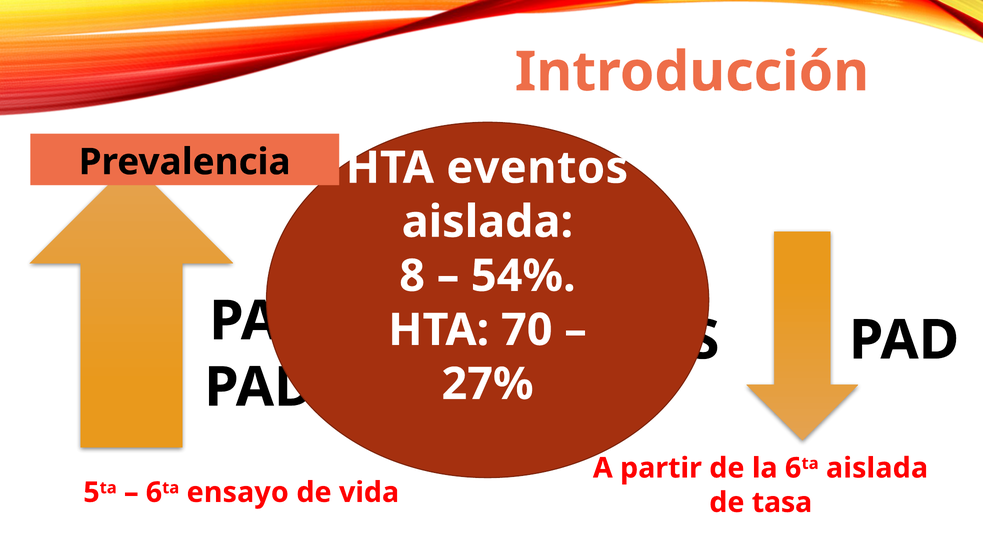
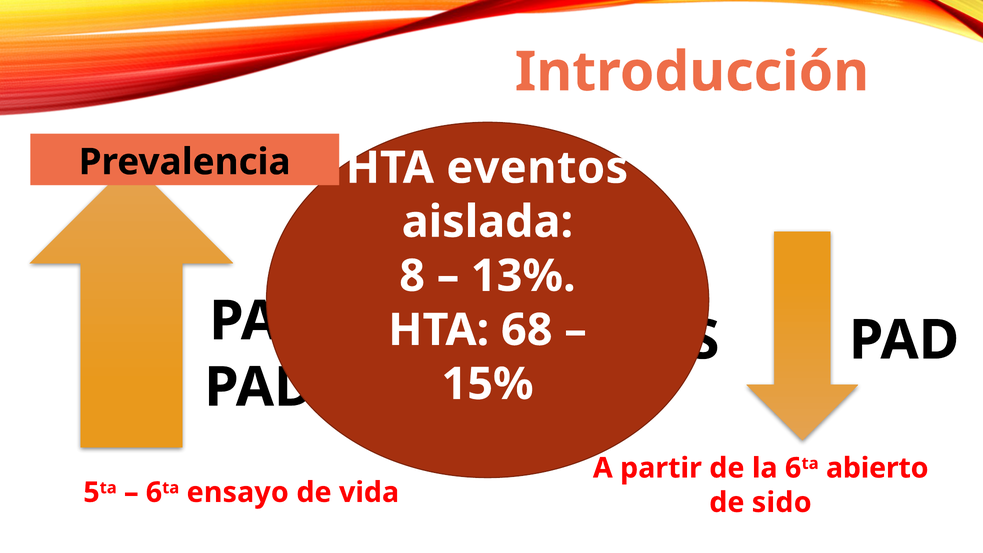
54%: 54% -> 13% (523, 276)
70: 70 -> 68 (527, 330)
27%: 27% -> 15% (488, 384)
aislada: aislada -> abierto (877, 468)
tasa: tasa -> sido (782, 502)
